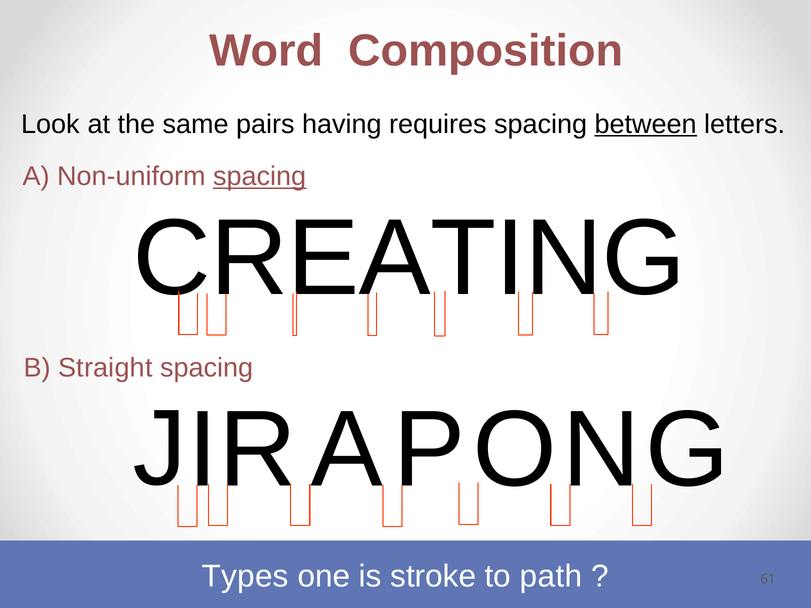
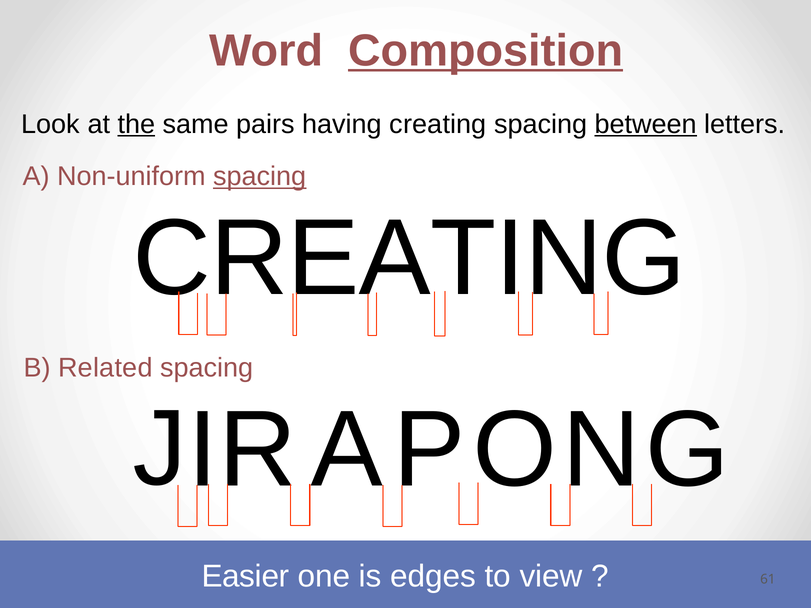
Composition underline: none -> present (486, 51)
the underline: none -> present (136, 124)
having requires: requires -> creating (438, 124)
Straight: Straight -> Related (105, 368)
Types: Types -> Easier (245, 577)
stroke: stroke -> edges (433, 577)
path: path -> view (551, 577)
